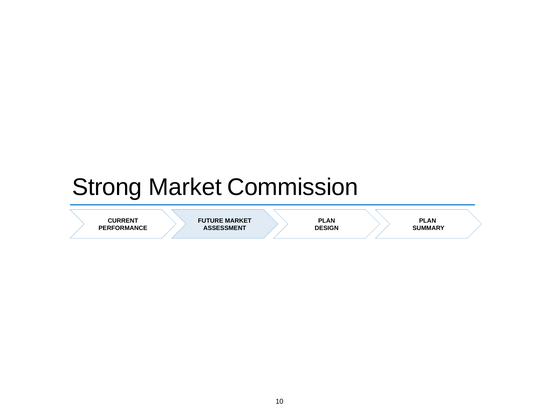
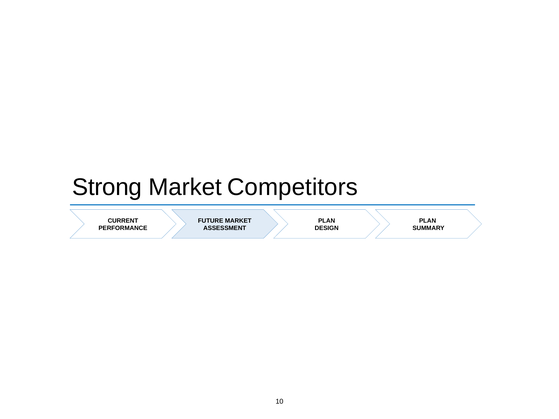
Commission: Commission -> Competitors (293, 187)
